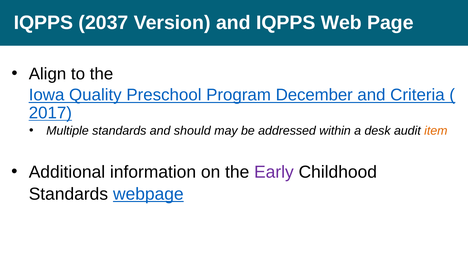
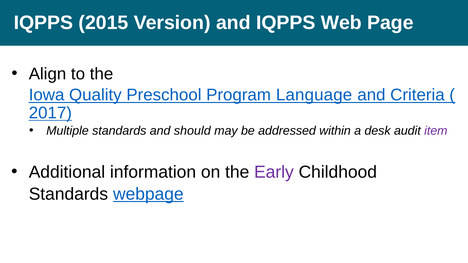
2037: 2037 -> 2015 (103, 23)
December: December -> Language (314, 95)
item colour: orange -> purple (436, 131)
